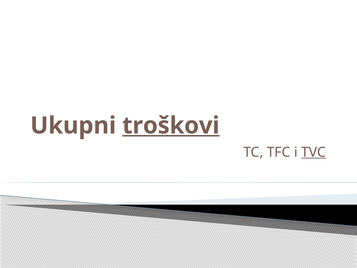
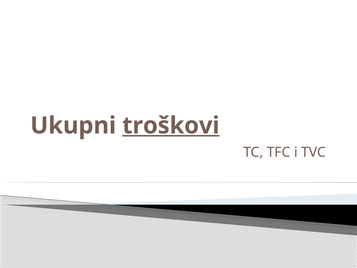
TVC underline: present -> none (314, 152)
